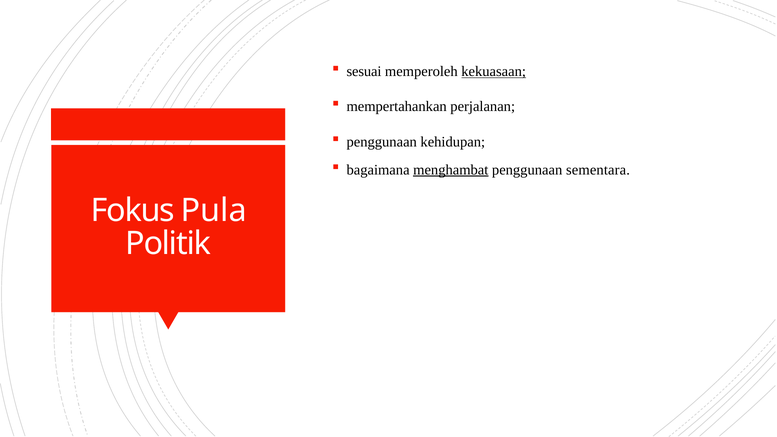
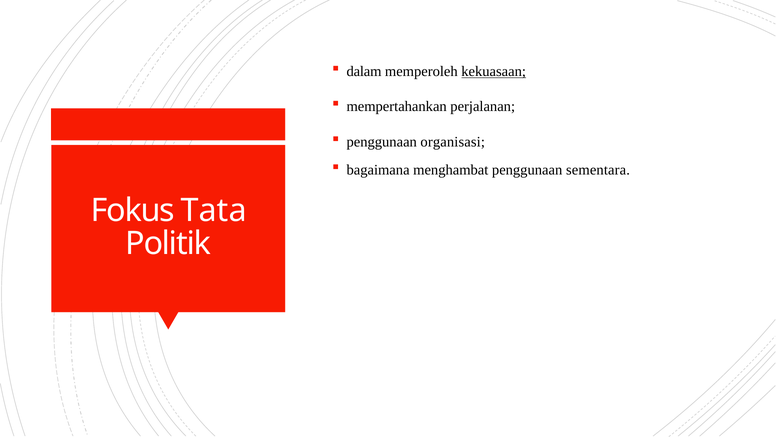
sesuai: sesuai -> dalam (364, 72)
kehidupan: kehidupan -> organisasi (453, 142)
menghambat underline: present -> none (451, 170)
Pula: Pula -> Tata (214, 211)
